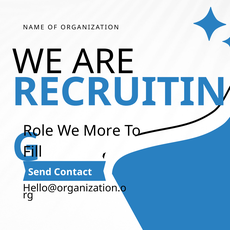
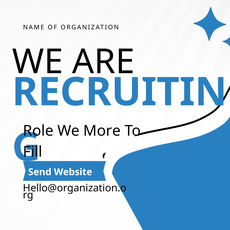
Contact: Contact -> Website (73, 172)
